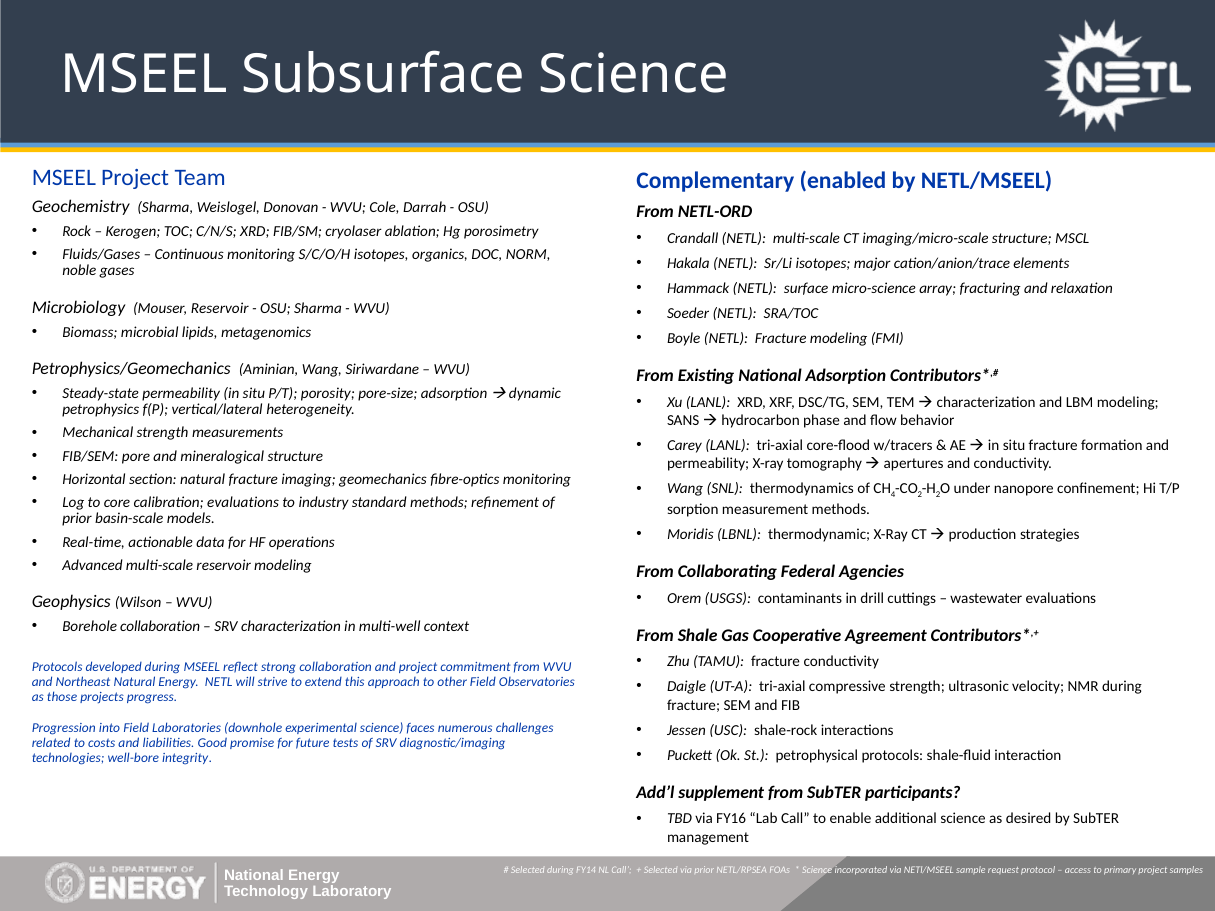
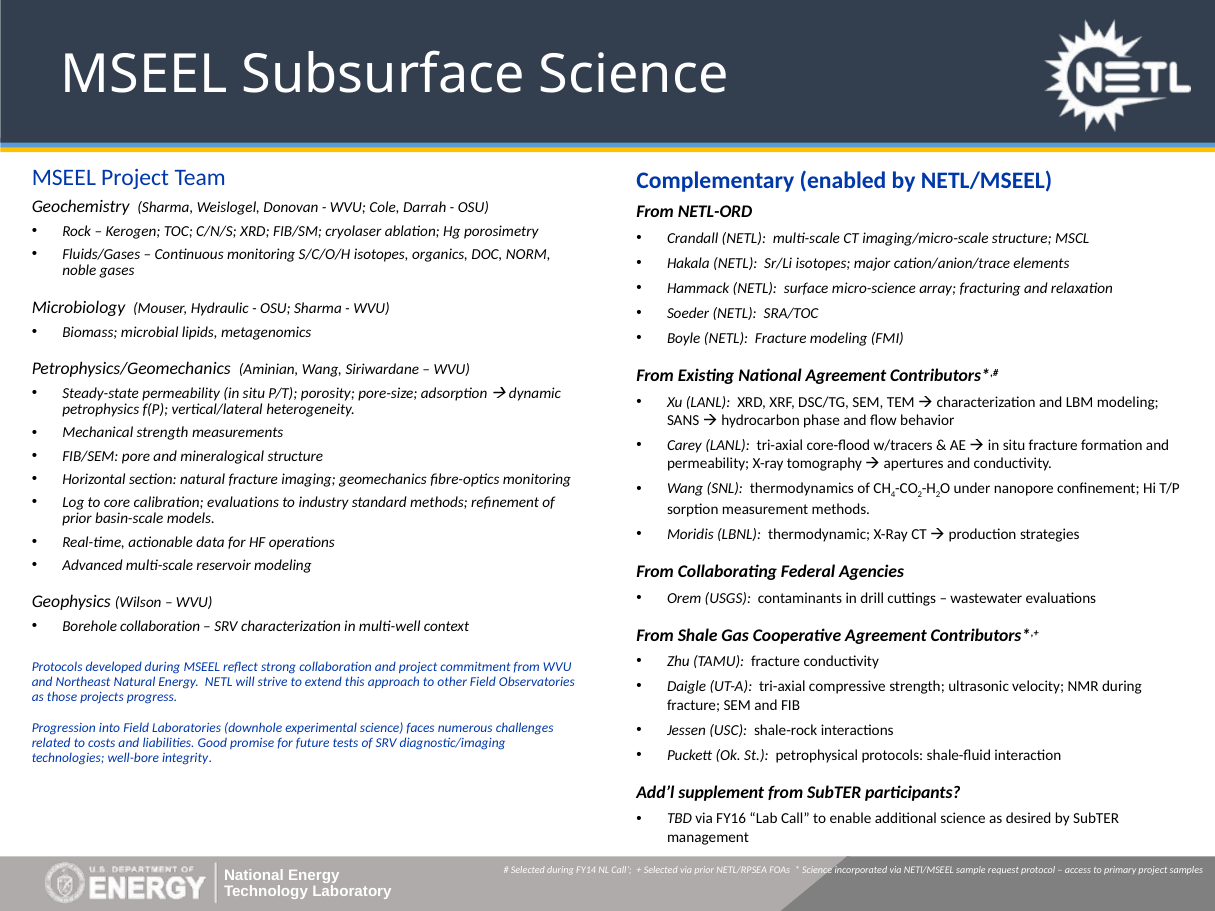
Mouser Reservoir: Reservoir -> Hydraulic (220, 308)
National Adsorption: Adsorption -> Agreement (846, 376)
